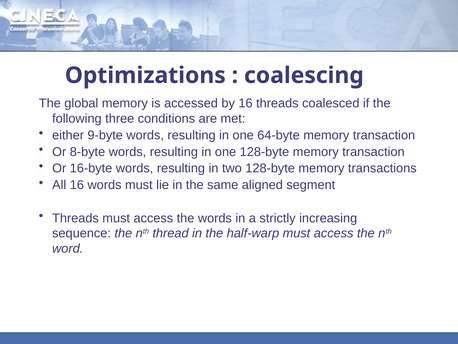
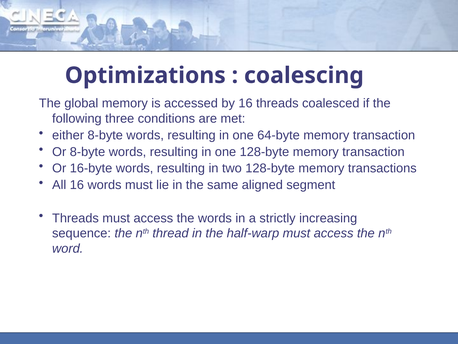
either 9-byte: 9-byte -> 8-byte (105, 135)
